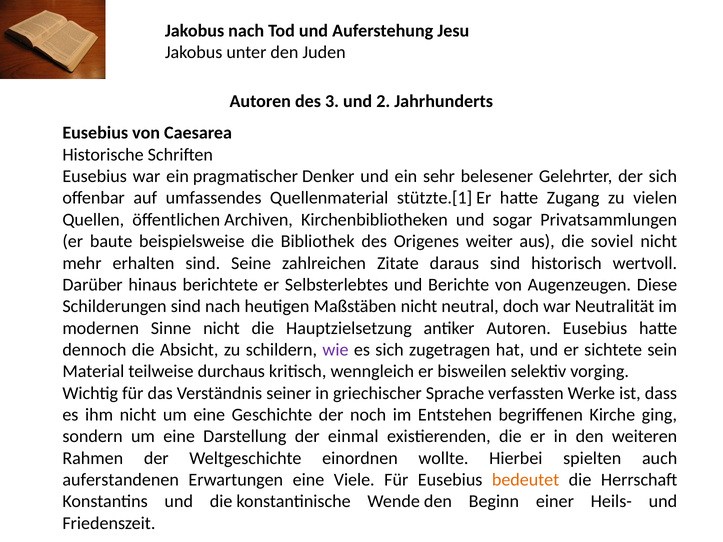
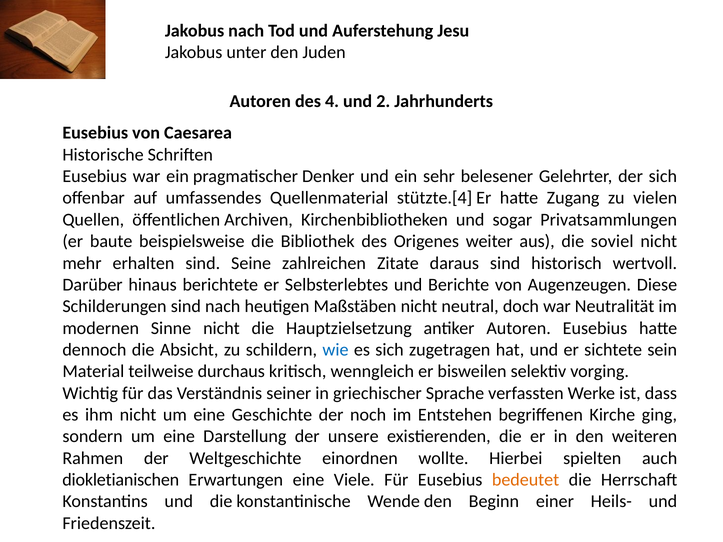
3: 3 -> 4 (332, 101)
stützte.[1: stützte.[1 -> stützte.[4 (435, 198)
wie colour: purple -> blue (335, 350)
einmal: einmal -> unsere (353, 437)
auferstandenen: auferstandenen -> diokletianischen (121, 480)
